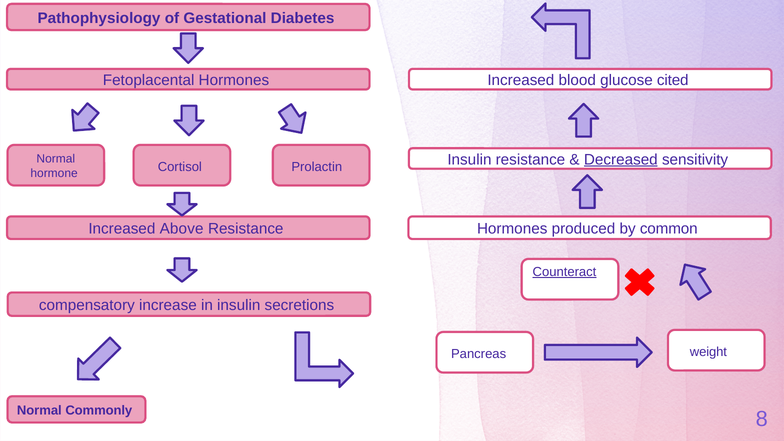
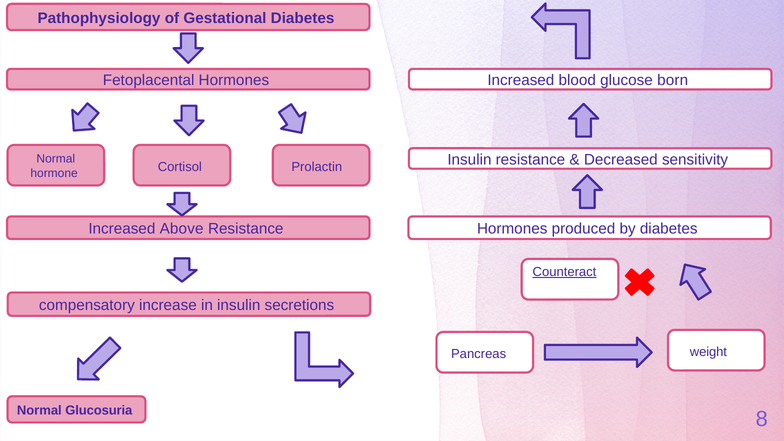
cited: cited -> born (673, 80)
Decreased underline: present -> none (621, 160)
by common: common -> diabetes (669, 229)
Commonly: Commonly -> Glucosuria (99, 410)
